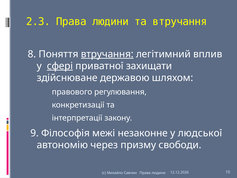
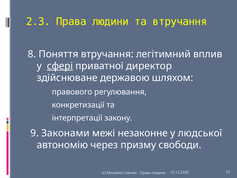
втручання underline: present -> none (107, 54)
захищати: захищати -> директор (149, 66)
Філософія: Філософія -> Законами (65, 133)
